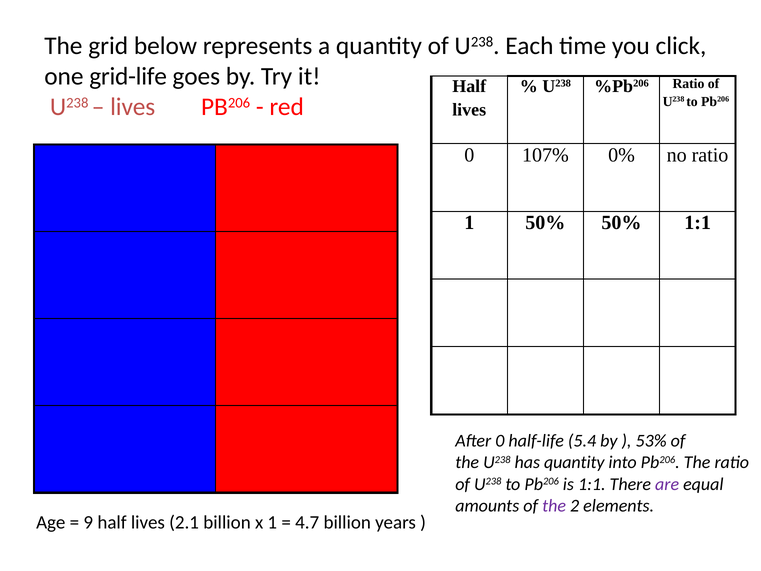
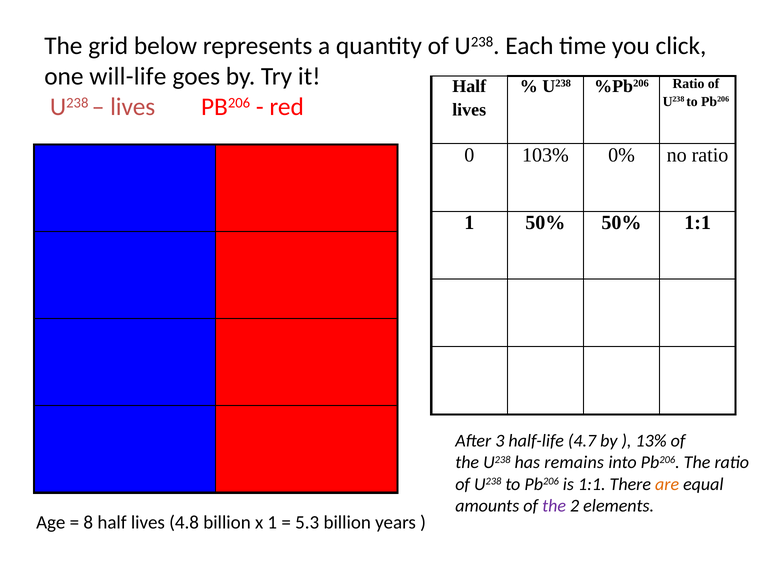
grid-life: grid-life -> will-life (128, 77)
107%: 107% -> 103% (545, 155)
After 0: 0 -> 3 (500, 441)
5.4: 5.4 -> 4.7 (582, 441)
53%: 53% -> 13% (651, 441)
has quantity: quantity -> remains (574, 462)
are colour: purple -> orange (667, 484)
9: 9 -> 8 (88, 522)
2.1: 2.1 -> 4.8 (184, 522)
4.7: 4.7 -> 5.3 (307, 522)
